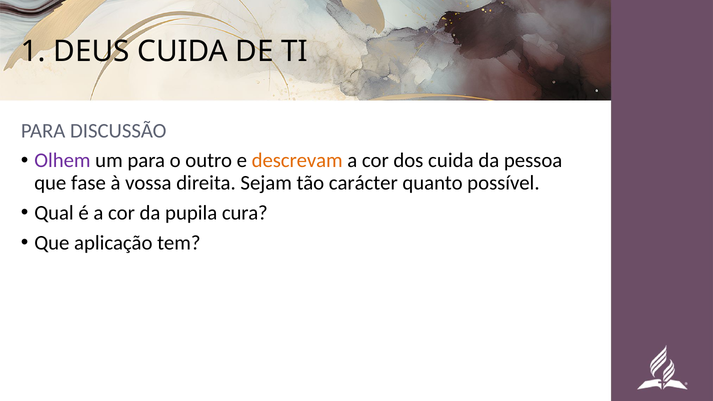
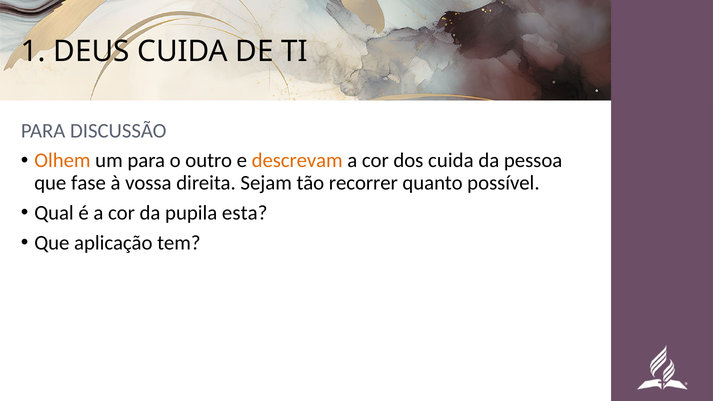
Olhem colour: purple -> orange (62, 161)
carácter: carácter -> recorrer (363, 183)
cura: cura -> esta (245, 213)
